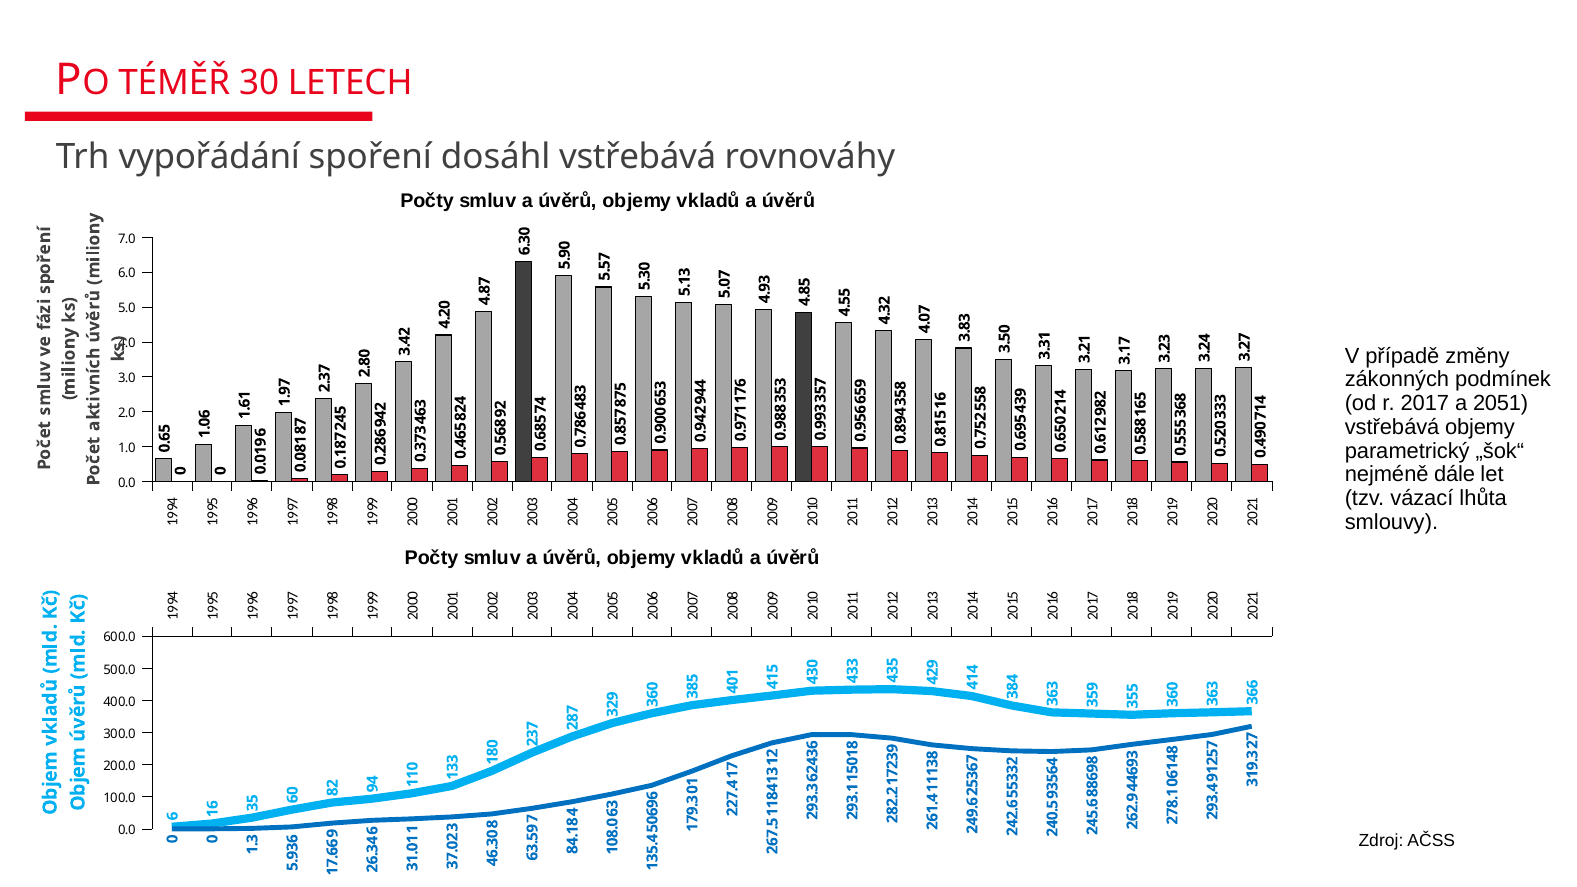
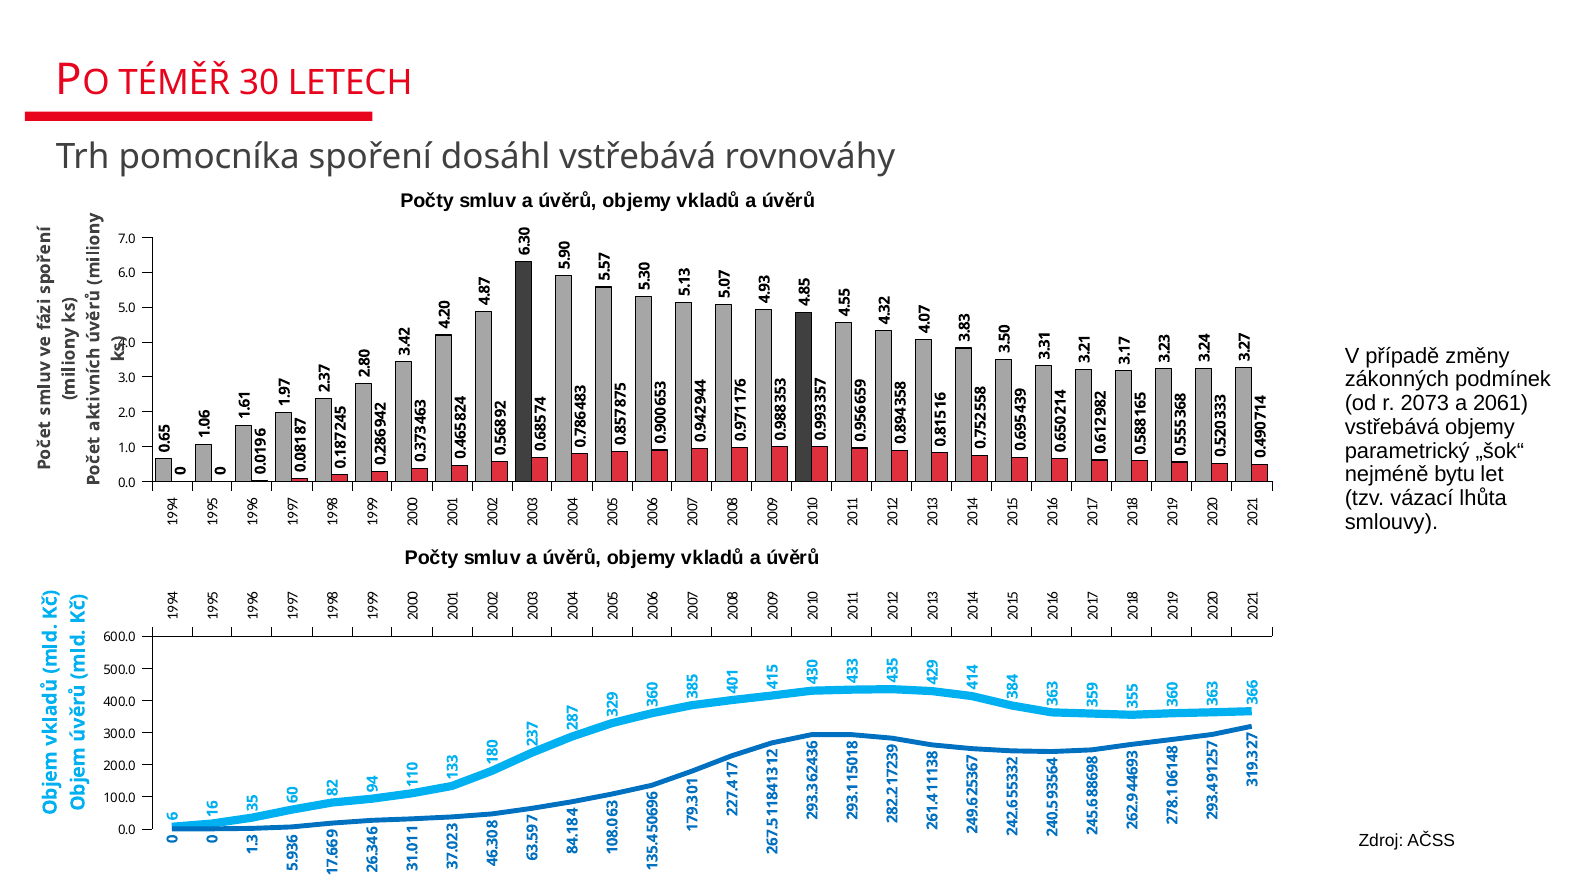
vypořádání: vypořádání -> pomocníka (209, 157)
2017: 2017 -> 2073 (1425, 403)
2051: 2051 -> 2061 (1501, 403)
dále: dále -> bytu (1455, 475)
